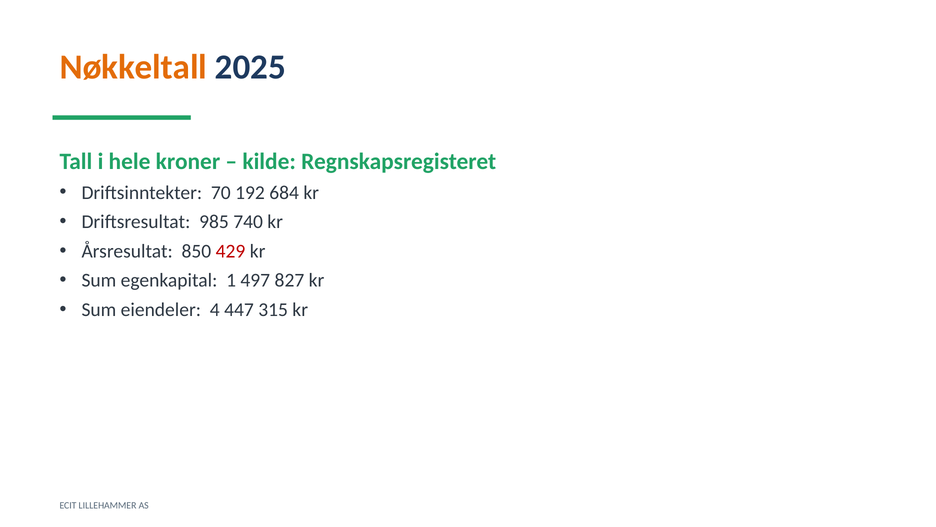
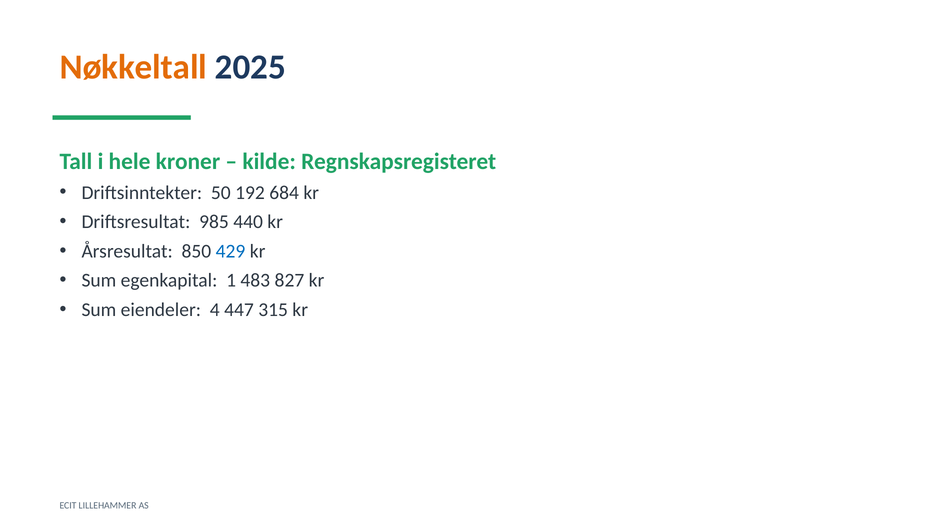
70: 70 -> 50 (221, 192)
740: 740 -> 440 (248, 222)
429 colour: red -> blue (230, 251)
497: 497 -> 483 (255, 280)
